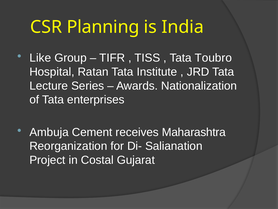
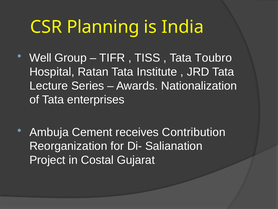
Like: Like -> Well (40, 58)
Maharashtra: Maharashtra -> Contribution (194, 132)
